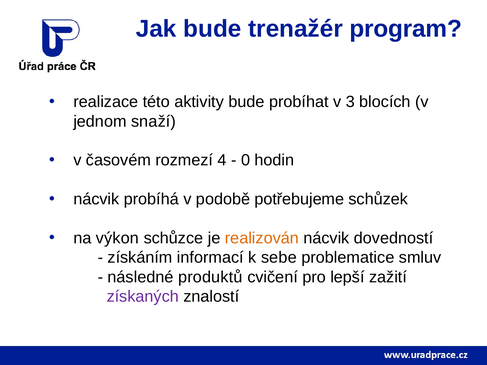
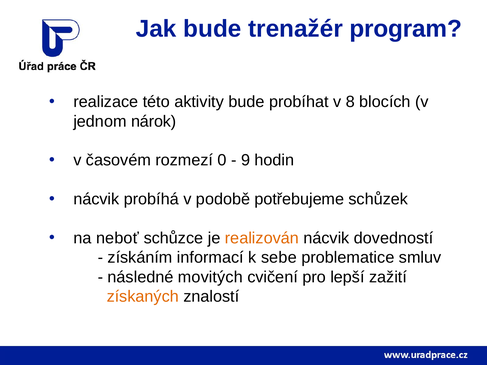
3: 3 -> 8 (350, 102)
snaží: snaží -> nárok (154, 121)
4: 4 -> 0 (222, 160)
0: 0 -> 9 (246, 160)
výkon: výkon -> neboť (117, 238)
produktů: produktů -> movitých (210, 277)
získaných colour: purple -> orange (143, 297)
